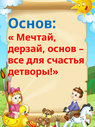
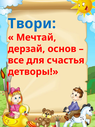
Основ: Основ -> Твори (32, 24)
